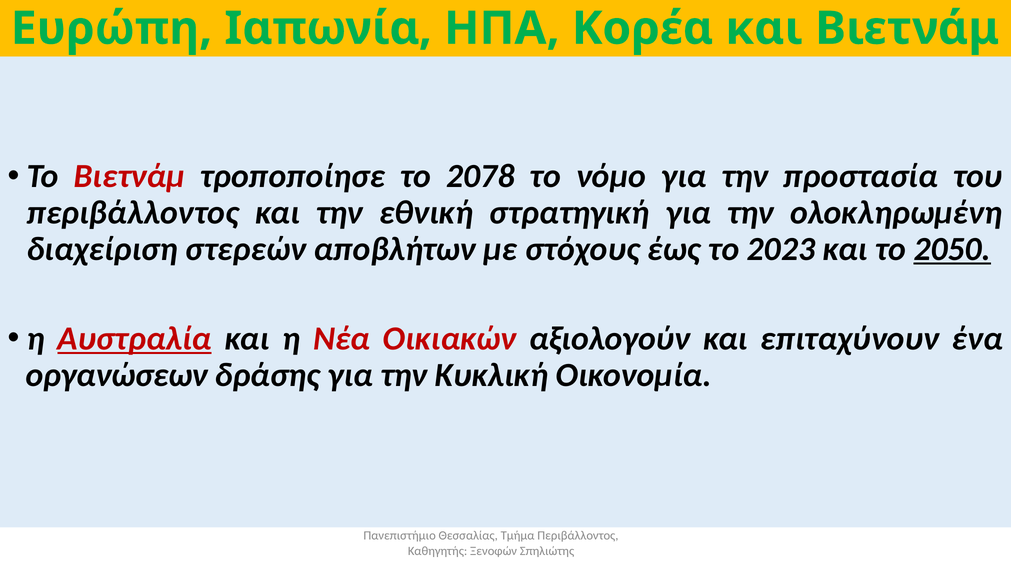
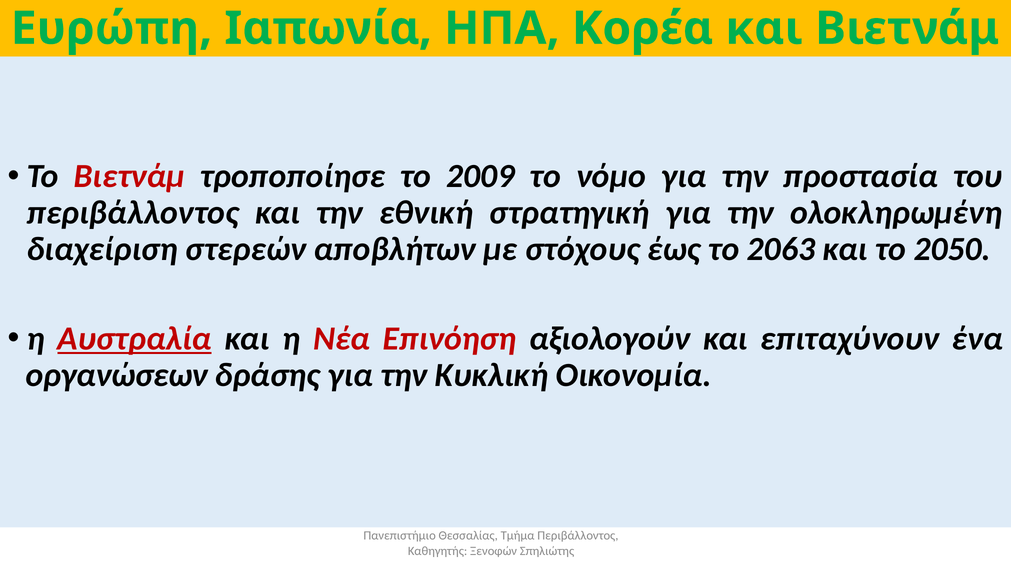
2078: 2078 -> 2009 (480, 176)
2023: 2023 -> 2063 (781, 249)
2050 underline: present -> none (952, 249)
Οικιακών: Οικιακών -> Επινόηση (450, 338)
